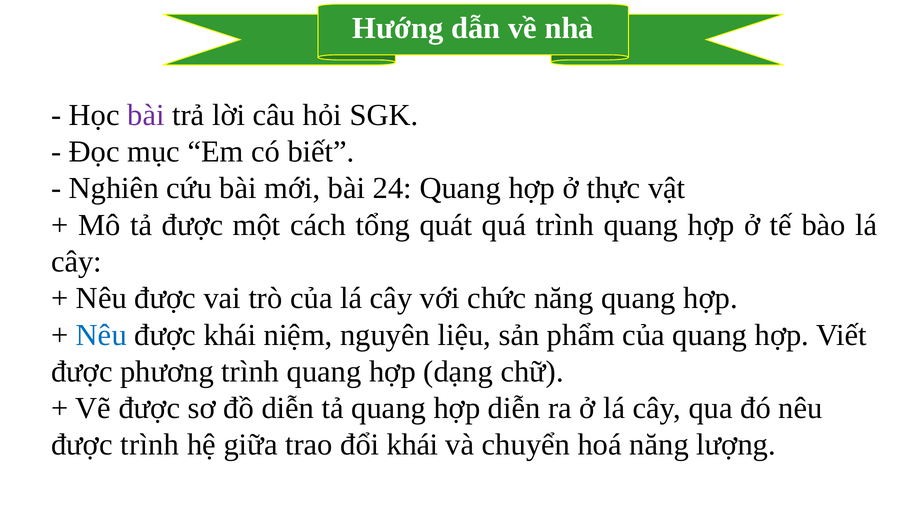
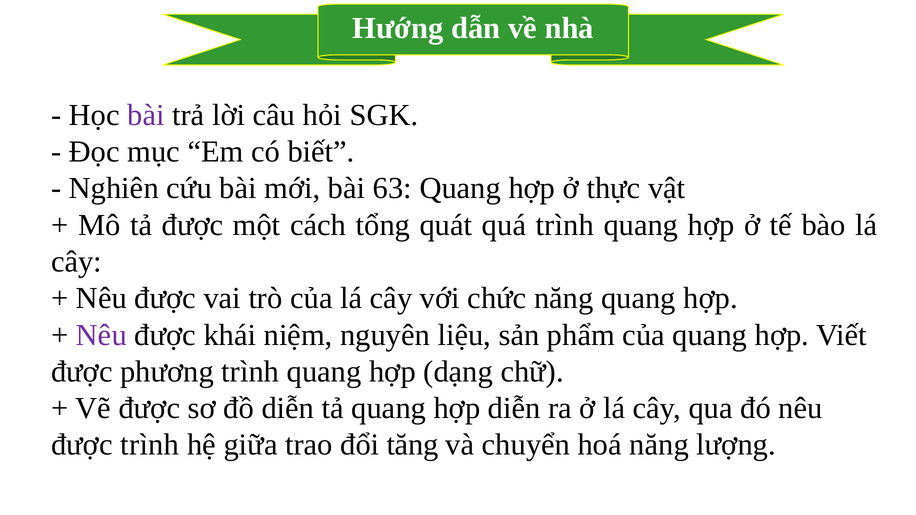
24: 24 -> 63 (392, 189)
Nêu colour: blue -> purple (101, 335)
đổi khái: khái -> tăng (413, 445)
